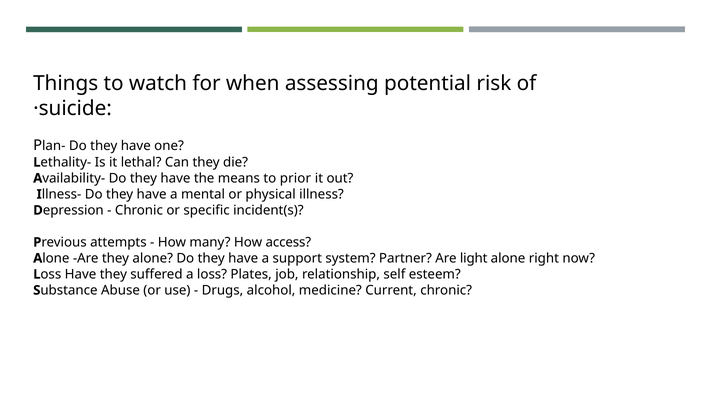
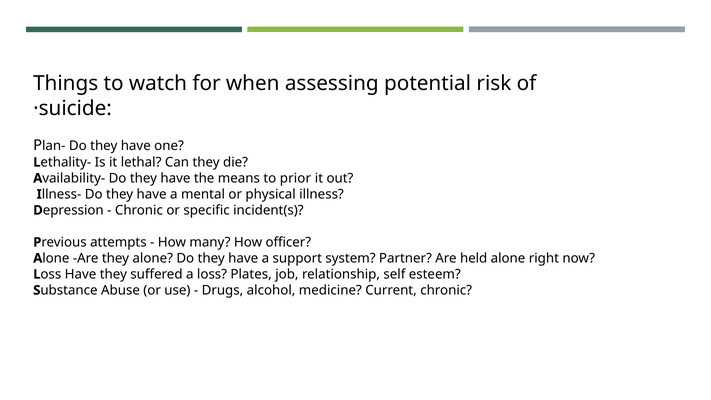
access: access -> officer (288, 242)
light: light -> held (474, 258)
